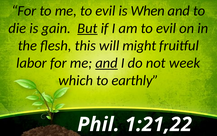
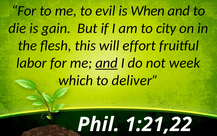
But underline: present -> none (87, 28)
am to evil: evil -> city (166, 28)
might: might -> effort (139, 46)
earthly: earthly -> deliver (135, 80)
